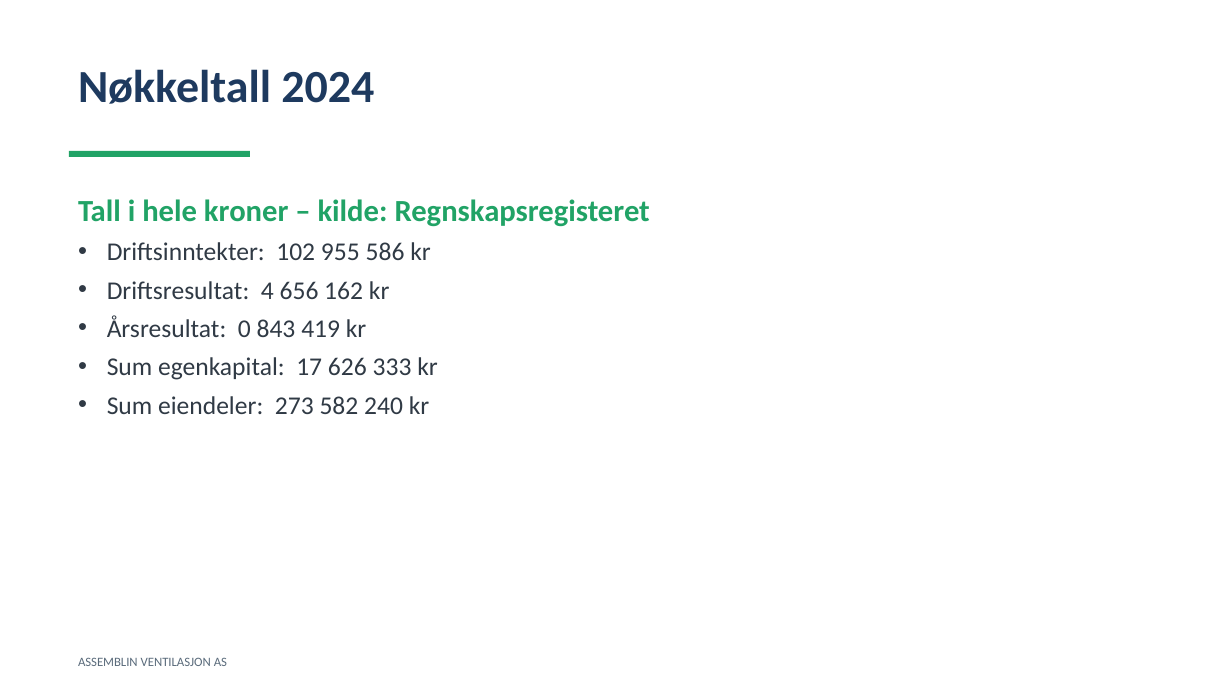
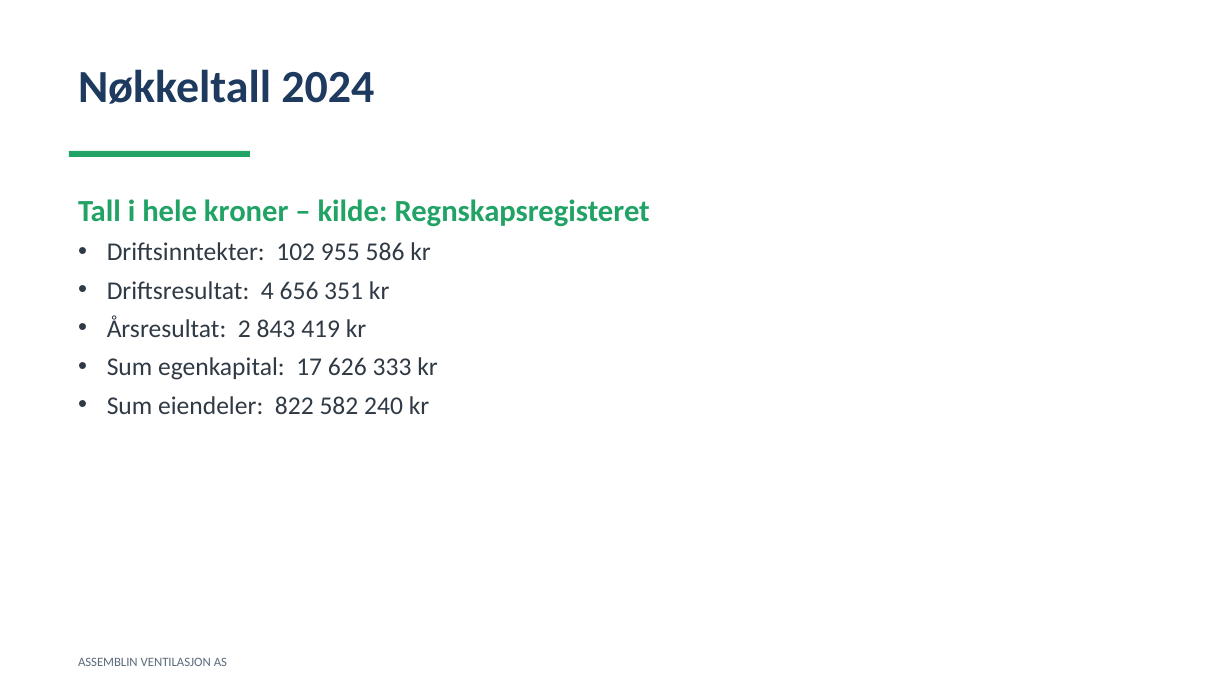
162: 162 -> 351 (344, 290)
0: 0 -> 2 (244, 329)
273: 273 -> 822 (294, 405)
